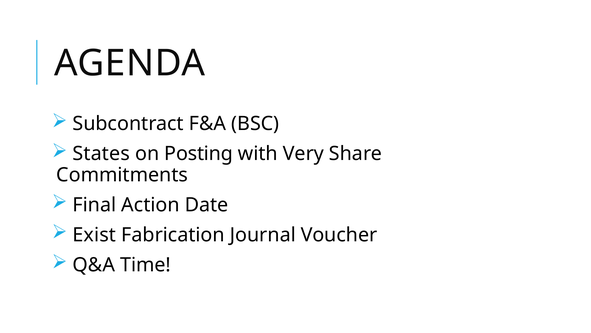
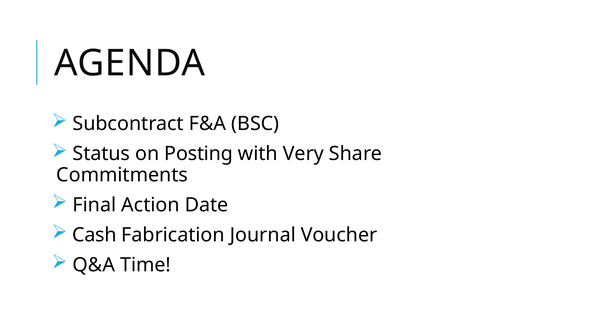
States: States -> Status (101, 153)
Exist: Exist -> Cash (94, 235)
